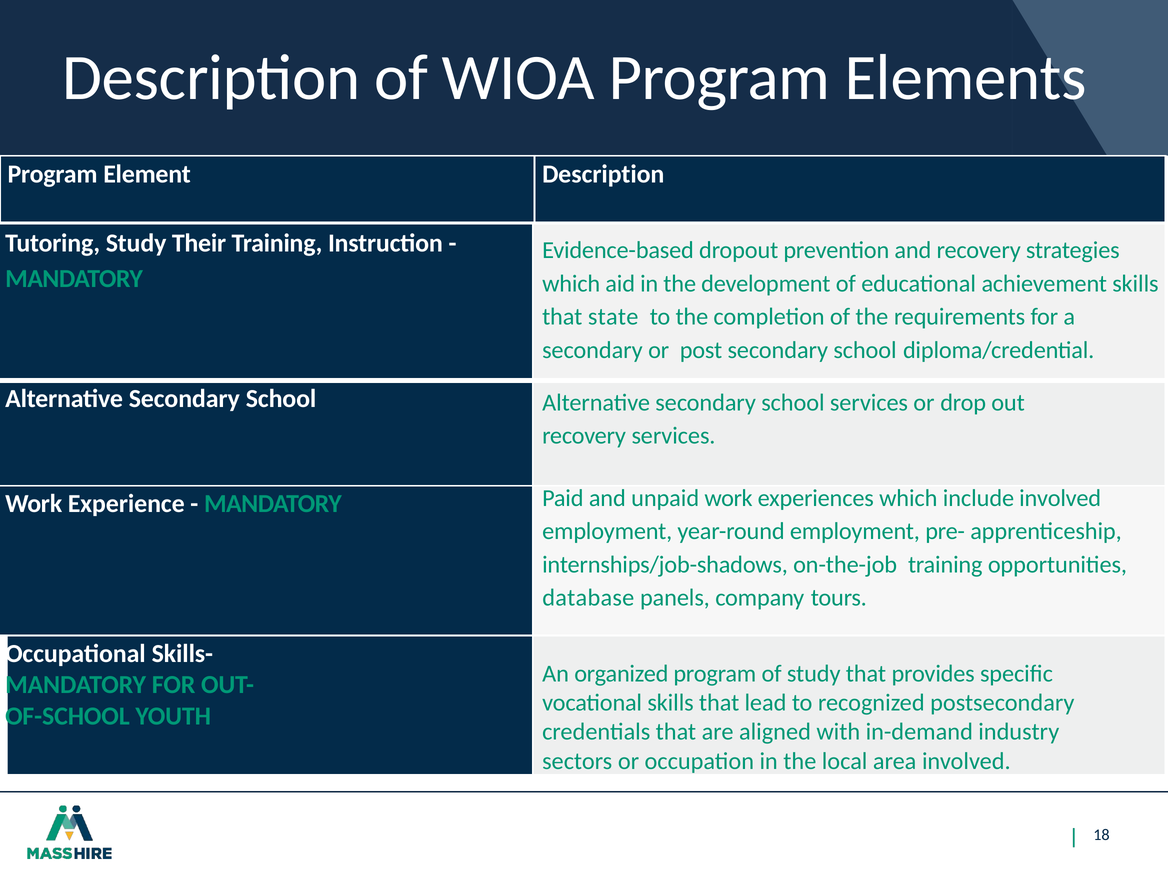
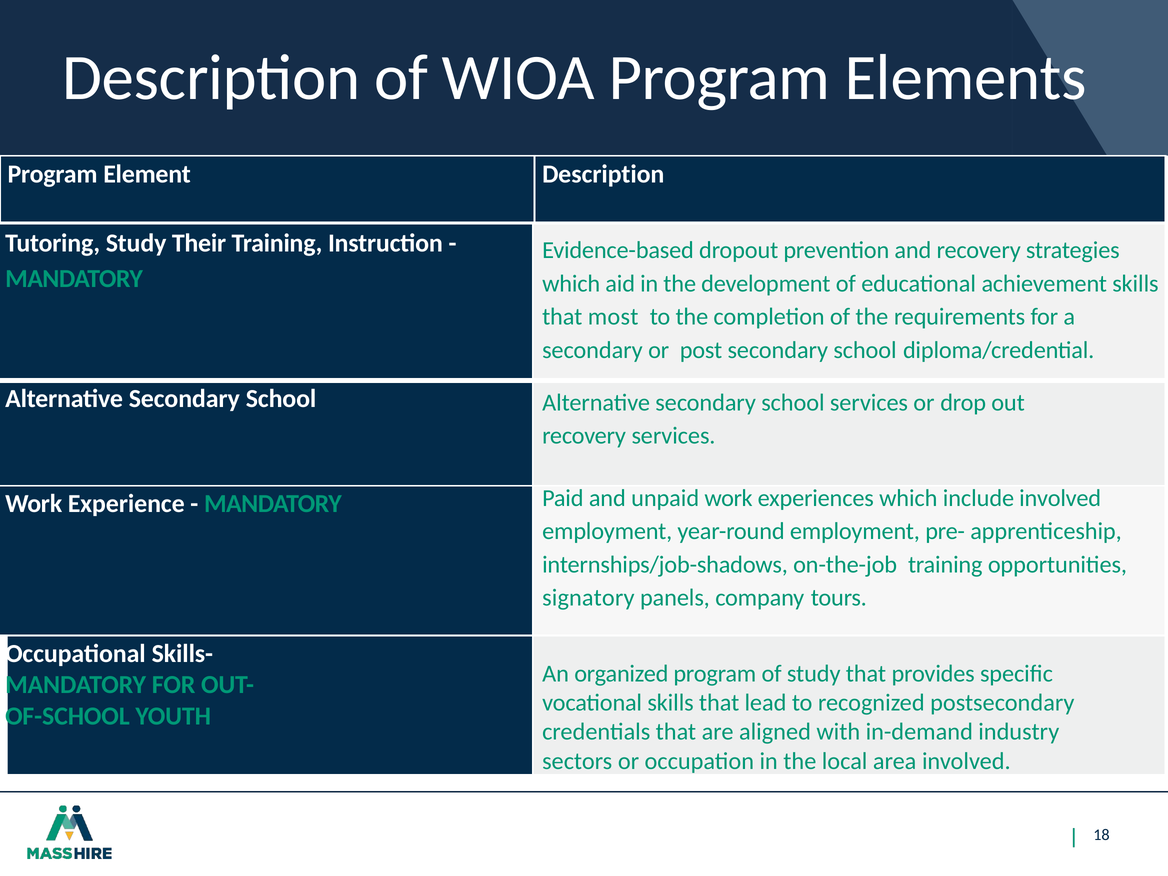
state: state -> most (613, 317)
database: database -> signatory (588, 598)
